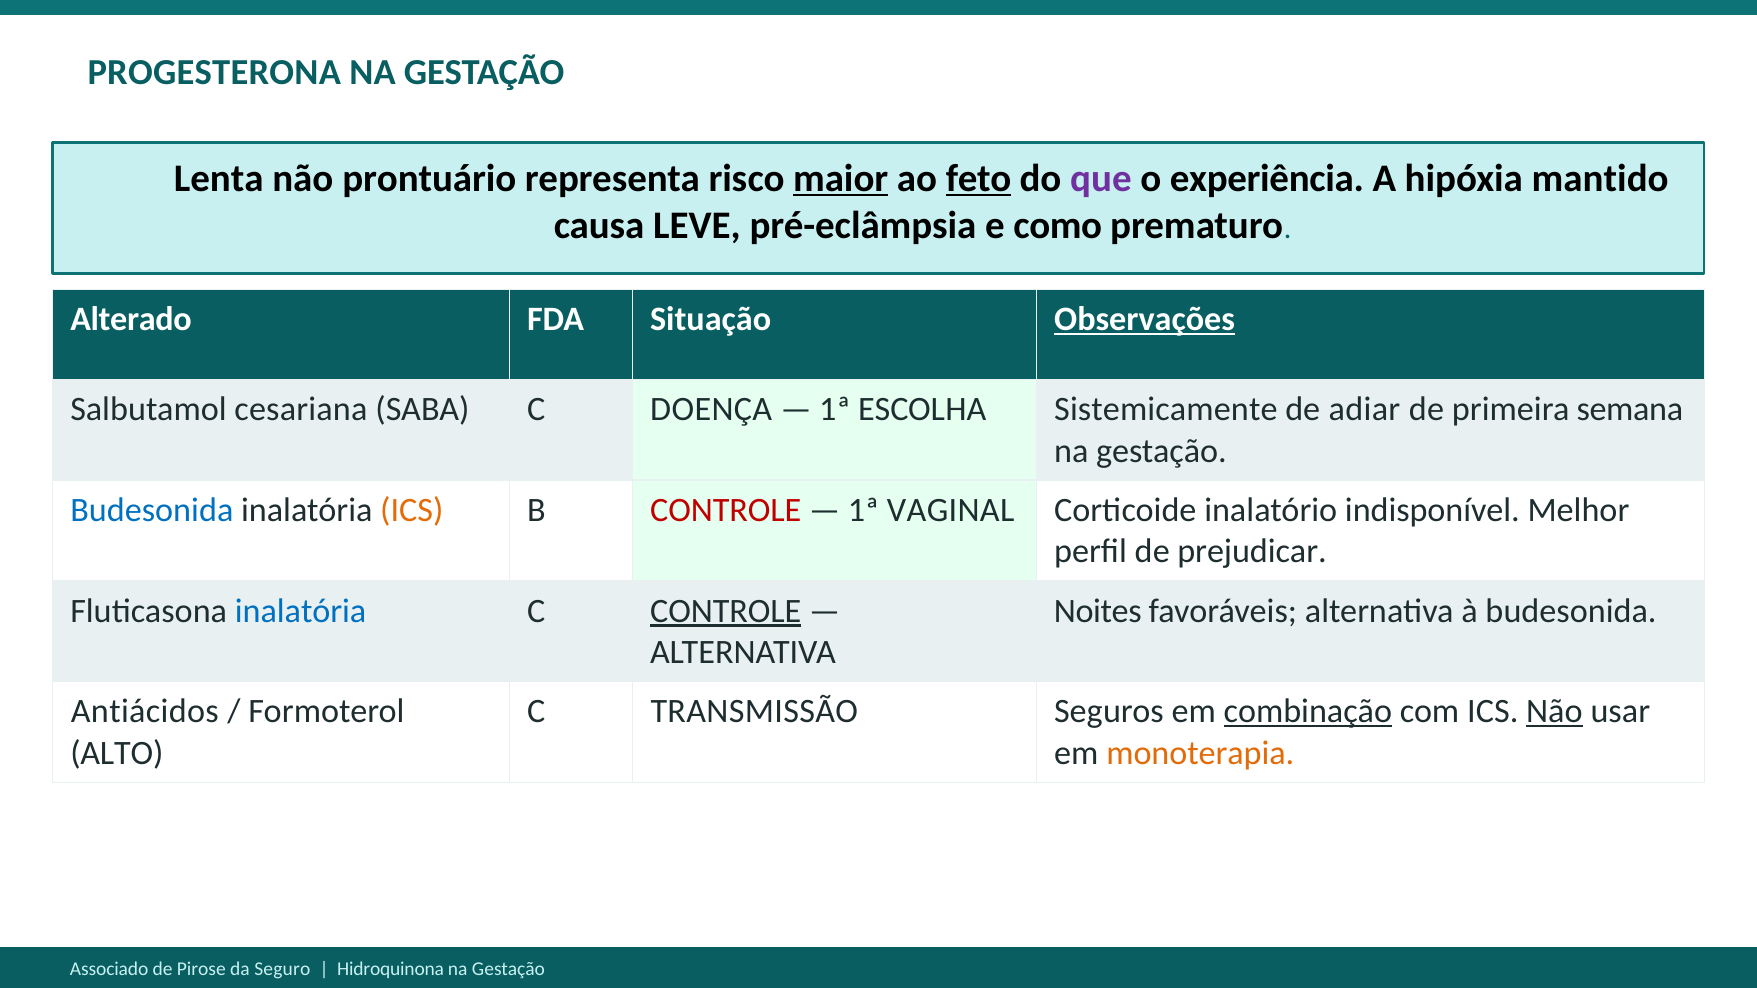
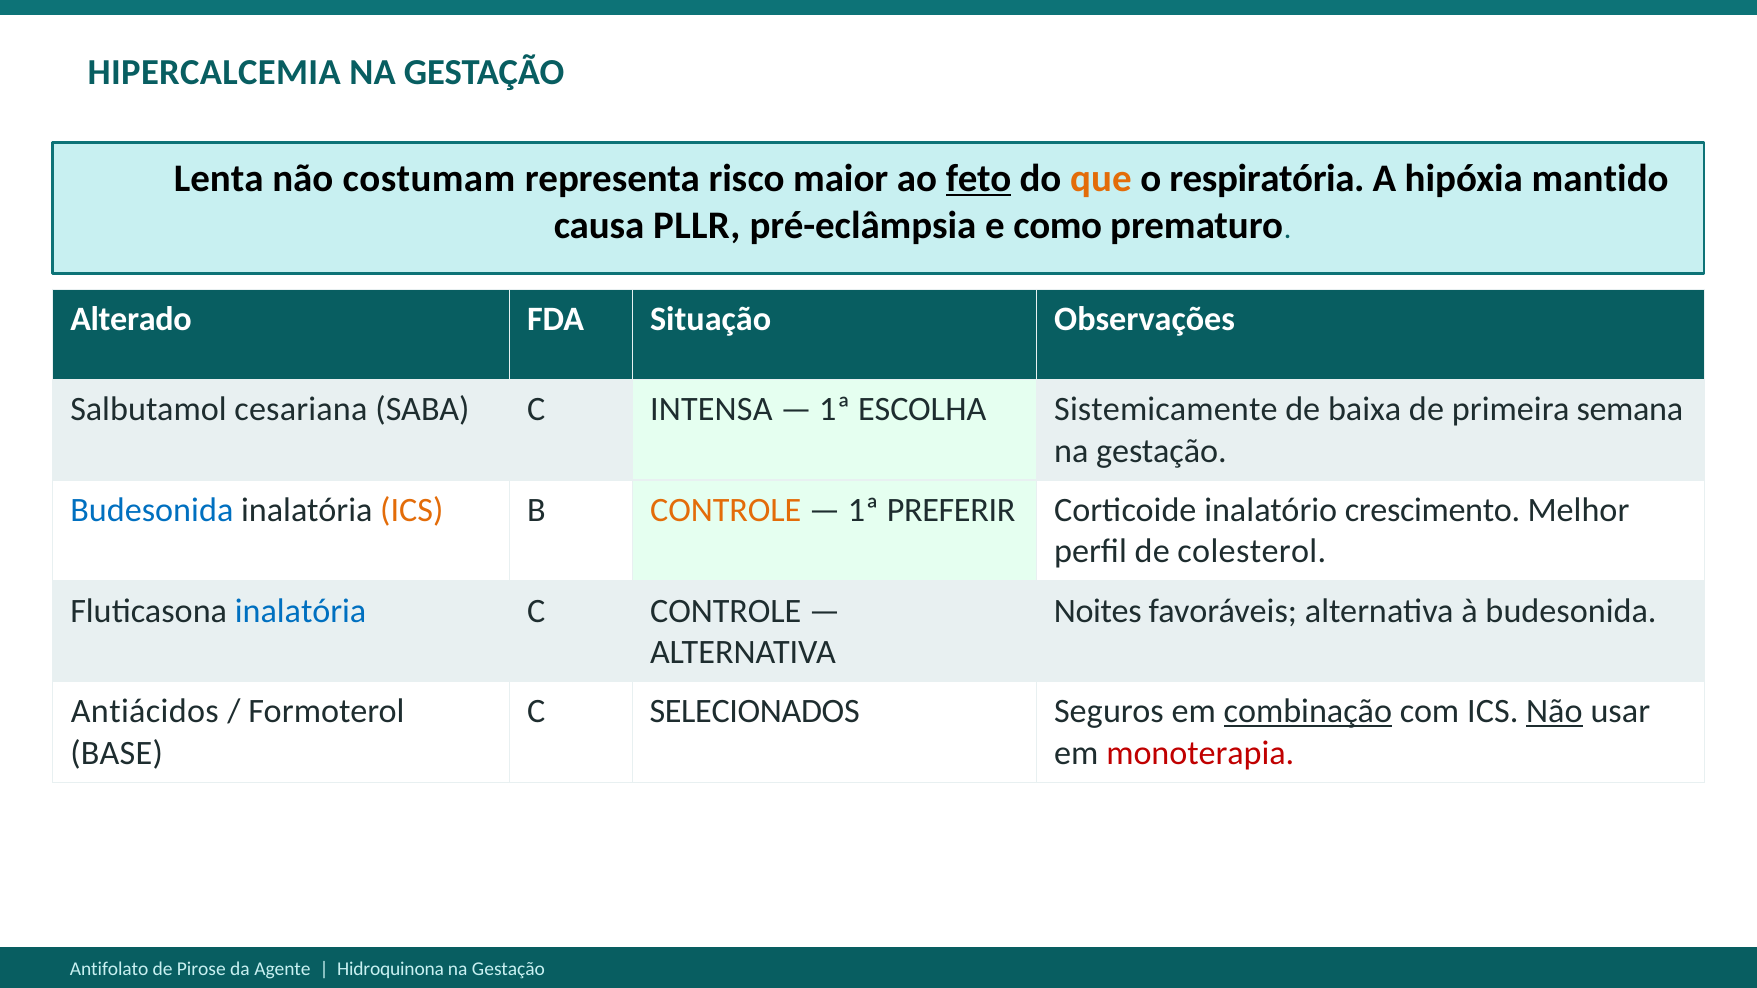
PROGESTERONA: PROGESTERONA -> HIPERCALCEMIA (214, 73)
prontuário: prontuário -> costumam (429, 179)
maior underline: present -> none (841, 179)
que colour: purple -> orange (1101, 179)
experiência: experiência -> respiratória (1267, 179)
LEVE: LEVE -> PLLR (697, 225)
Observações underline: present -> none (1145, 319)
DOENÇA: DOENÇA -> INTENSA (711, 409)
adiar: adiar -> baixa (1365, 409)
CONTROLE colour: red -> orange (726, 510)
VAGINAL: VAGINAL -> PREFERIR (951, 510)
indisponível: indisponível -> crescimento (1433, 510)
prejudicar: prejudicar -> colesterol (1252, 552)
CONTROLE underline: present -> none (726, 611)
TRANSMISSÃO: TRANSMISSÃO -> SELECIONADOS (755, 712)
ALTO: ALTO -> BASE (117, 753)
monoterapia colour: orange -> red (1200, 753)
Associado: Associado -> Antifolato (109, 969)
Seguro: Seguro -> Agente (282, 969)
